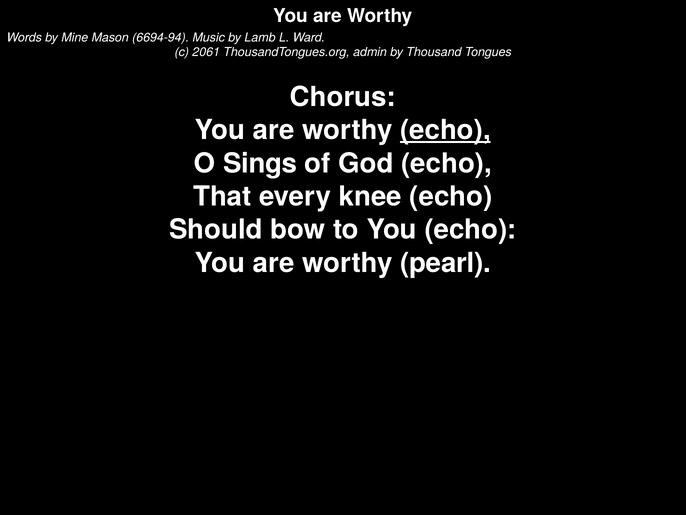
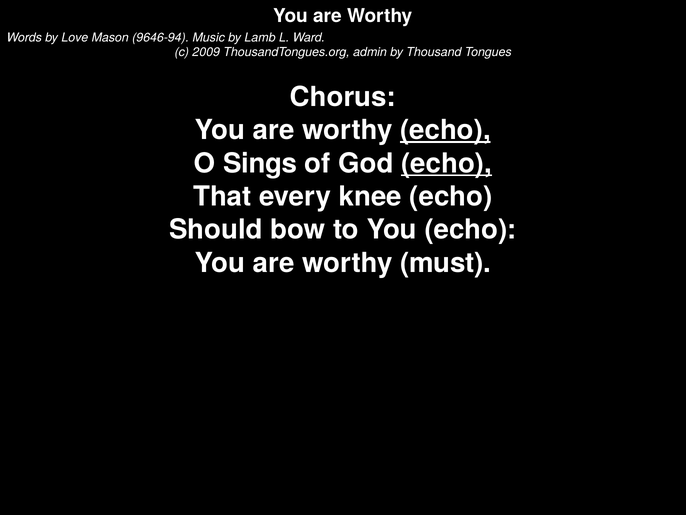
Mine: Mine -> Love (75, 37)
6694-94: 6694-94 -> 9646-94 (161, 37)
2061: 2061 -> 2009 (206, 52)
echo underline: none -> present (447, 163)
pearl: pearl -> must (446, 263)
